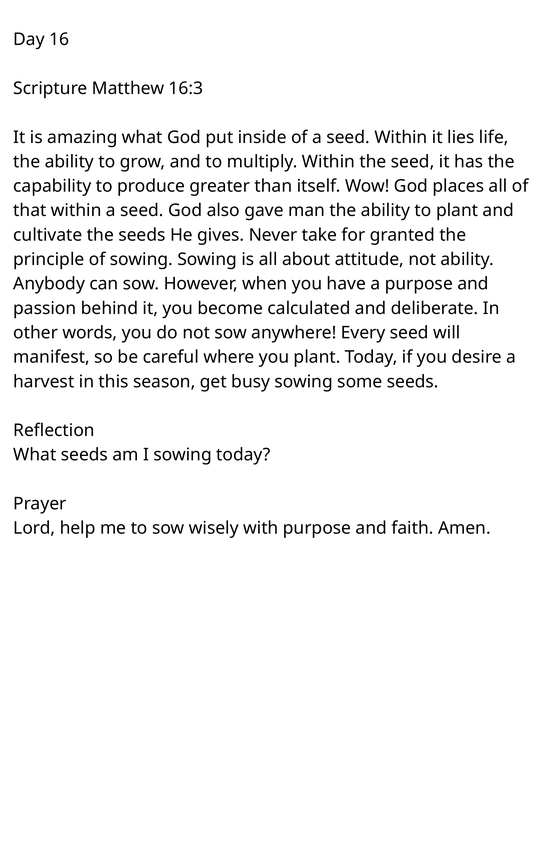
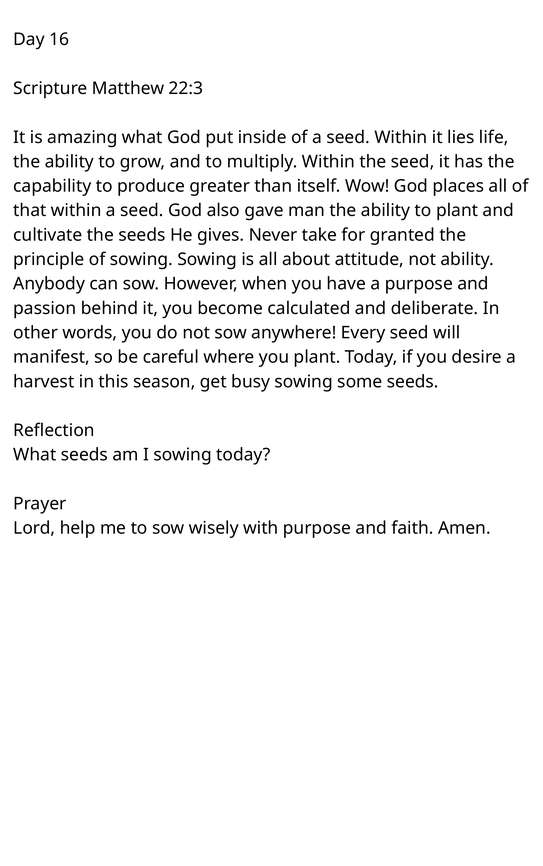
16:3: 16:3 -> 22:3 (186, 88)
